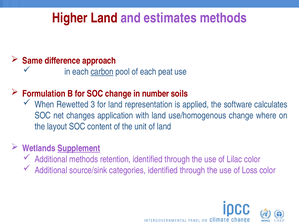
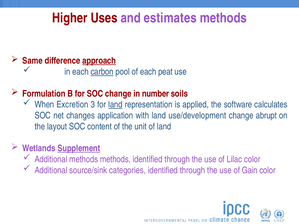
Higher Land: Land -> Uses (104, 18)
approach underline: none -> present (99, 61)
Rewetted: Rewetted -> Excretion (72, 105)
land underline: none -> present (115, 105)
use/homogenous: use/homogenous -> use/development (197, 116)
where: where -> abrupt (266, 116)
methods retention: retention -> methods (115, 159)
Loss: Loss -> Gain (250, 170)
